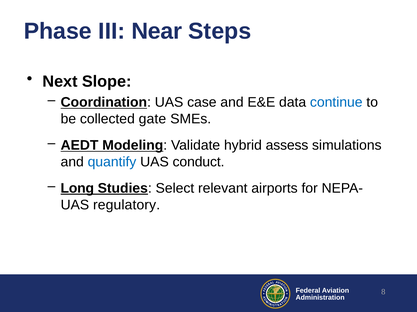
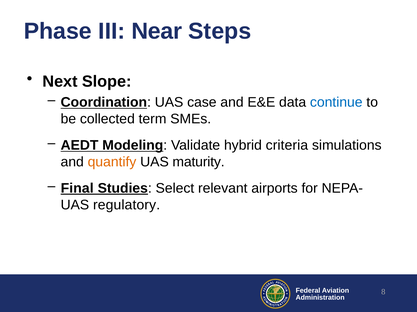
gate: gate -> term (153, 119)
assess: assess -> criteria (287, 145)
quantify colour: blue -> orange (112, 162)
conduct: conduct -> maturity (199, 162)
Long: Long -> Final (77, 189)
